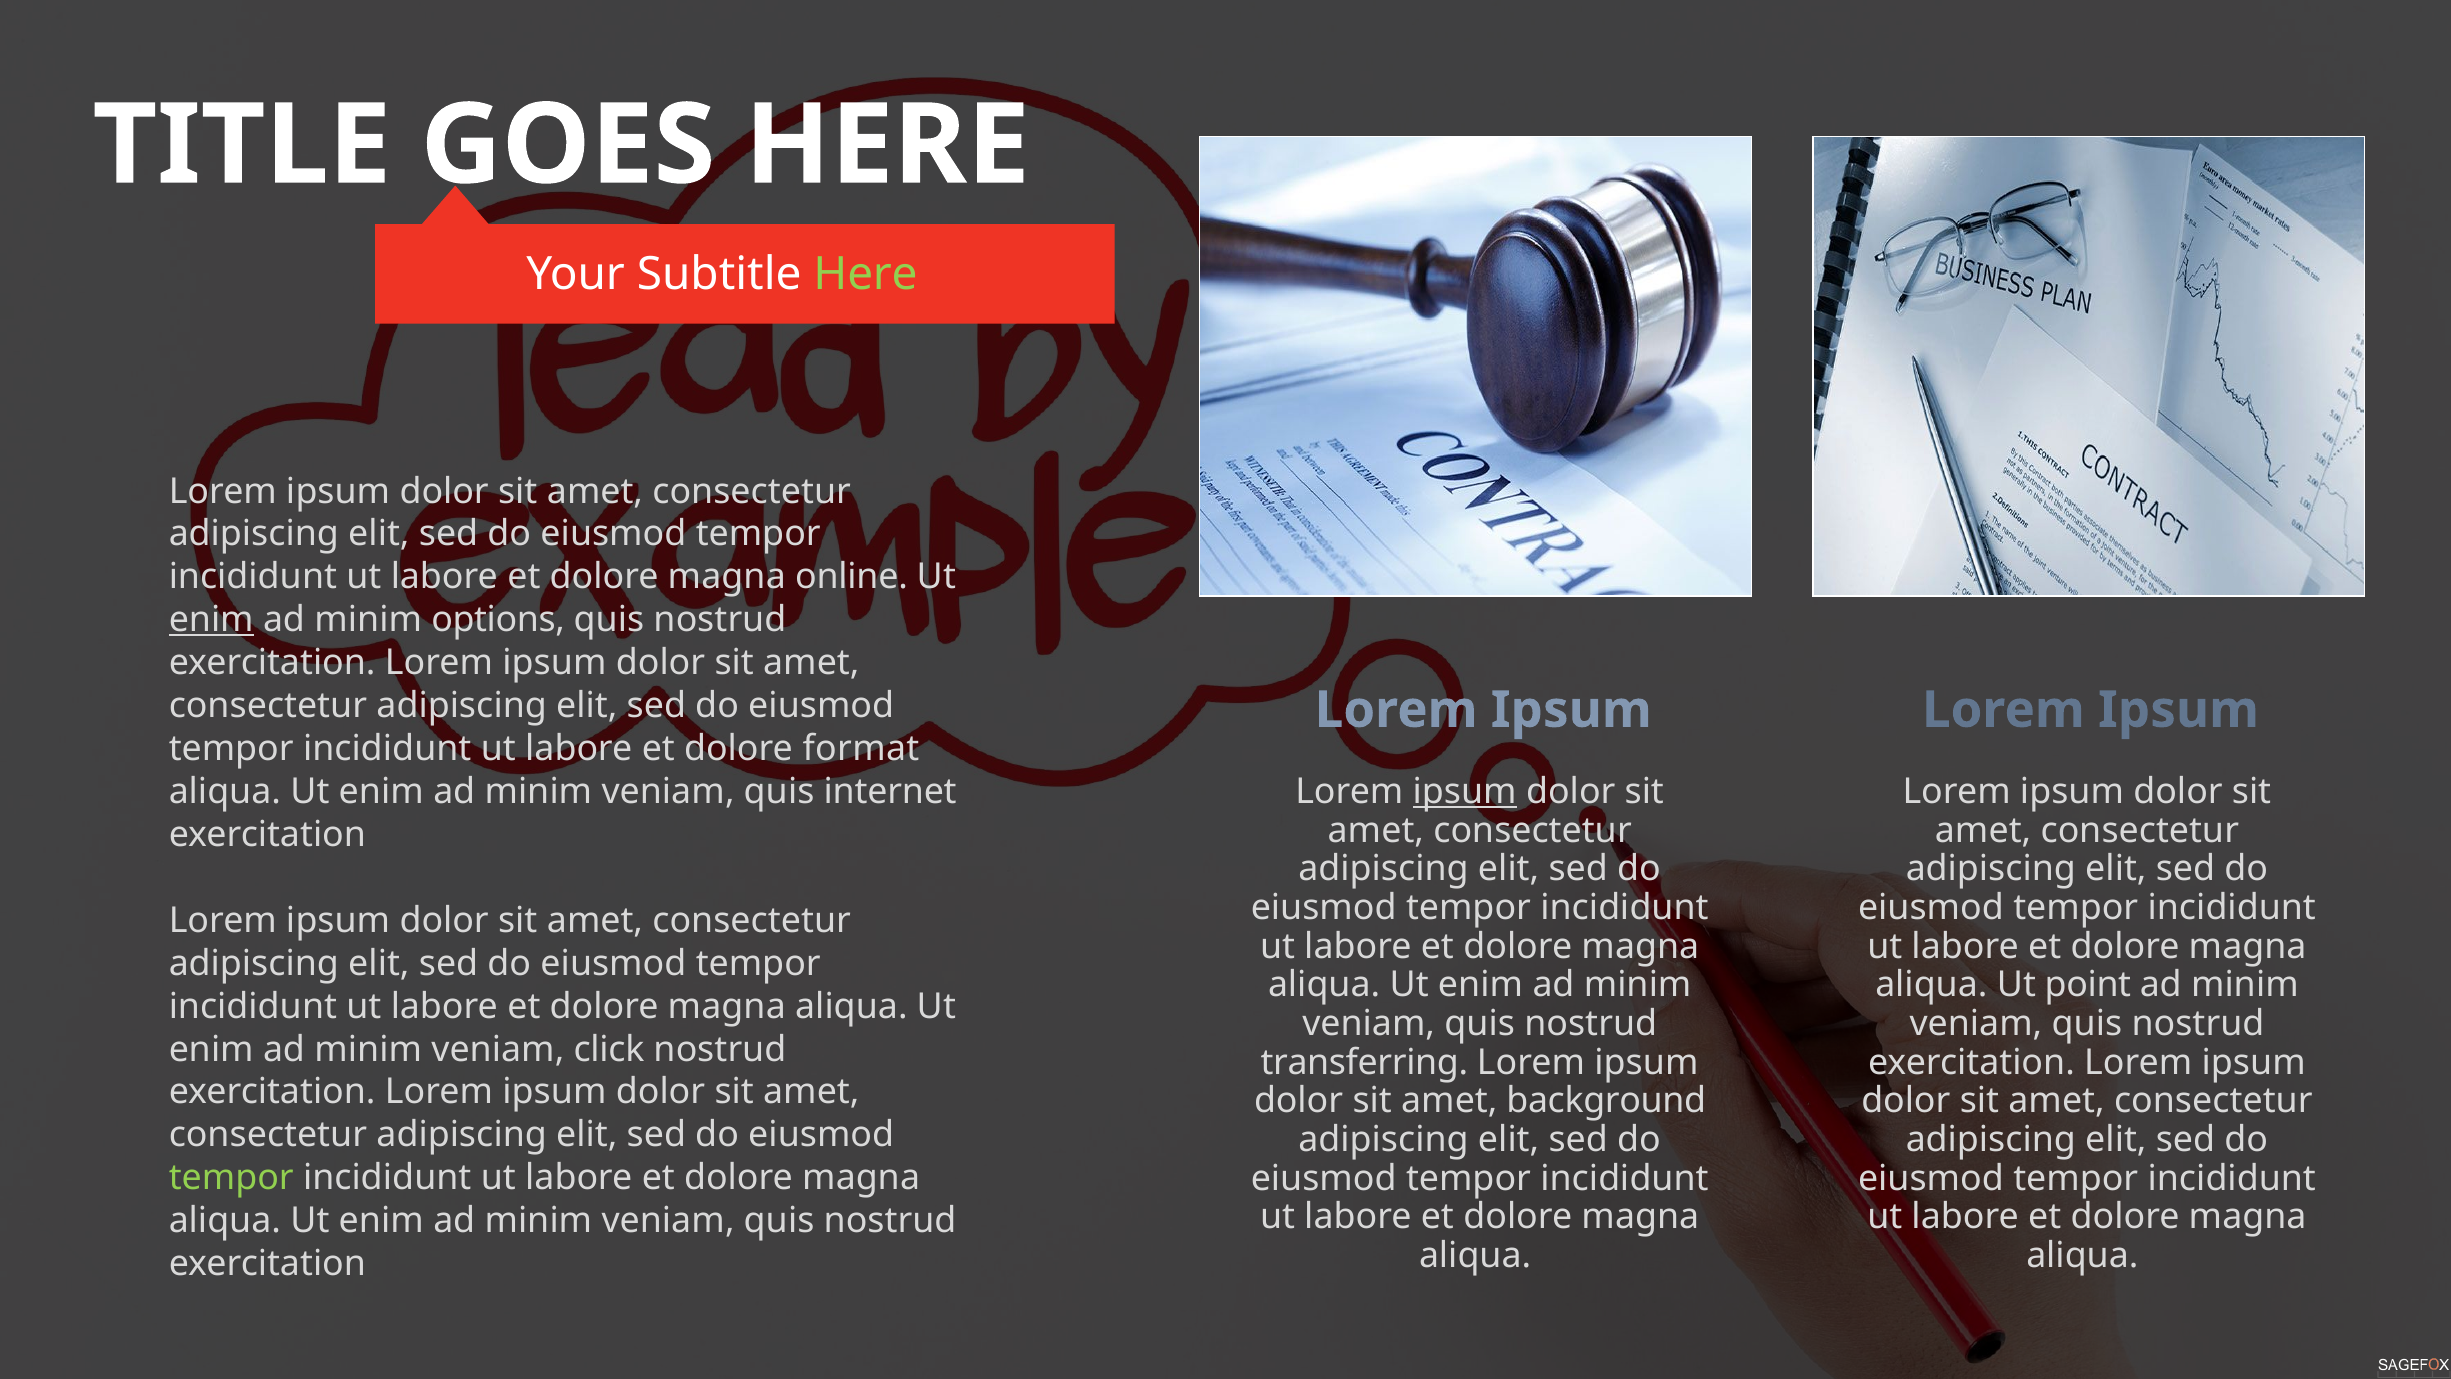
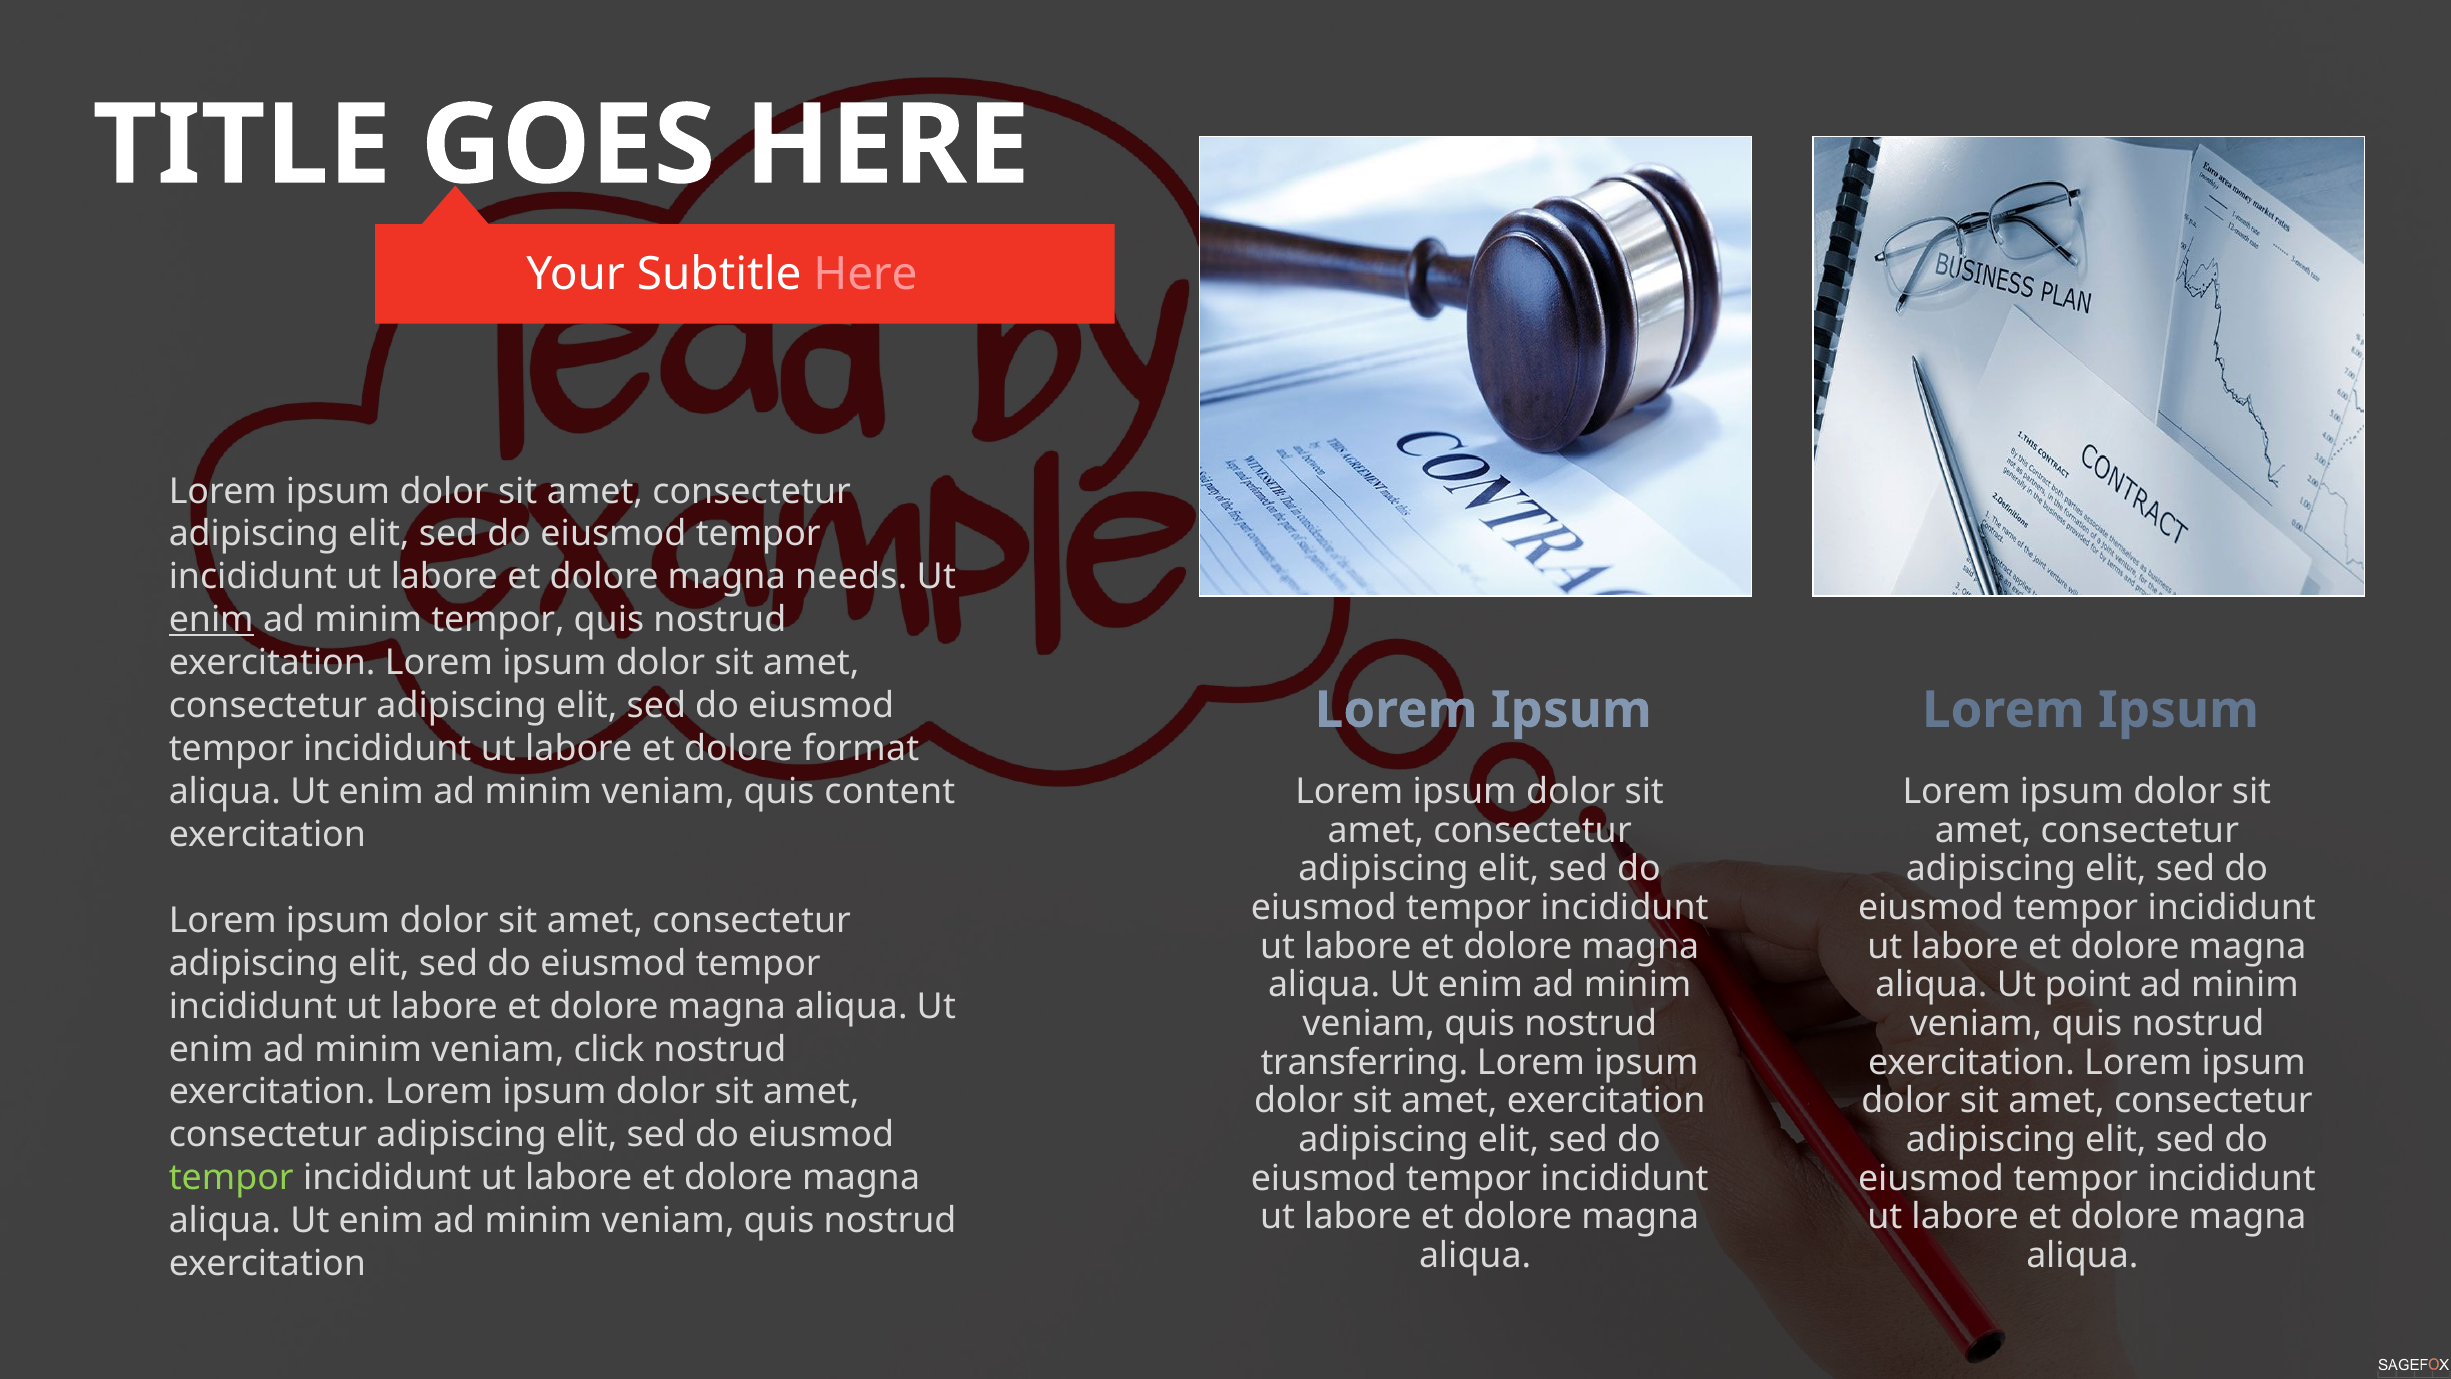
Here colour: light green -> pink (866, 274)
online: online -> needs (851, 577)
minim options: options -> tempor (498, 620)
internet: internet -> content (890, 792)
ipsum underline: present -> none (1465, 792)
amet background: background -> exercitation (1606, 1101)
